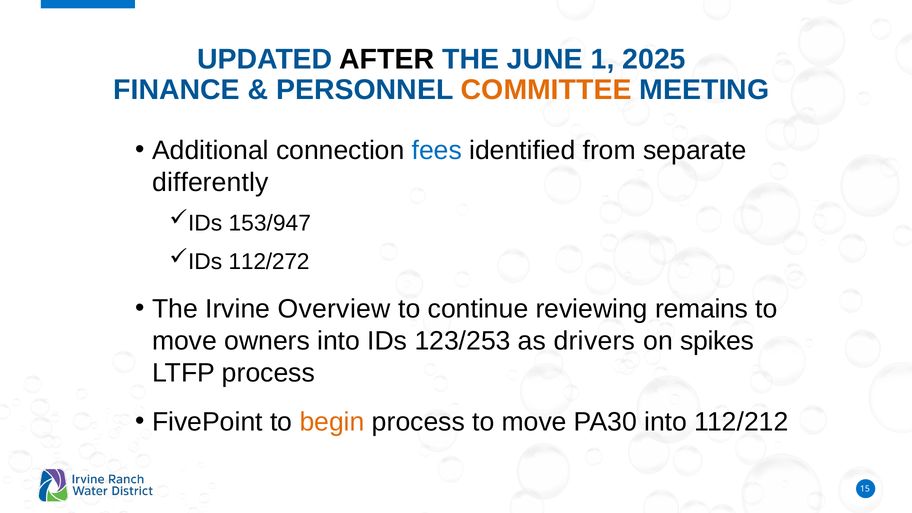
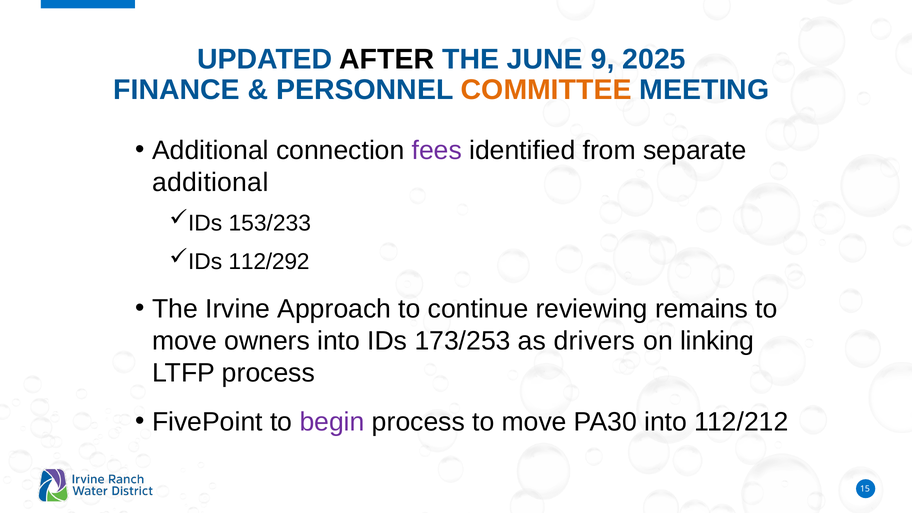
1: 1 -> 9 (603, 59)
fees colour: blue -> purple (437, 150)
differently: differently -> additional (210, 182)
153/947: 153/947 -> 153/233 (270, 223)
112/272: 112/272 -> 112/292 (269, 262)
Overview: Overview -> Approach (334, 309)
123/253: 123/253 -> 173/253 (463, 341)
spikes: spikes -> linking (717, 341)
begin colour: orange -> purple (332, 422)
